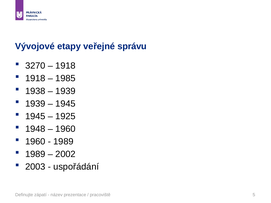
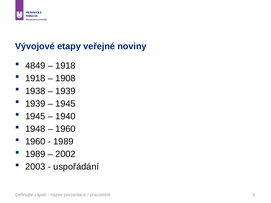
správu: správu -> noviny (132, 46)
3270: 3270 -> 4849 (35, 66)
1985: 1985 -> 1908 (65, 78)
1925: 1925 -> 1940 (65, 116)
